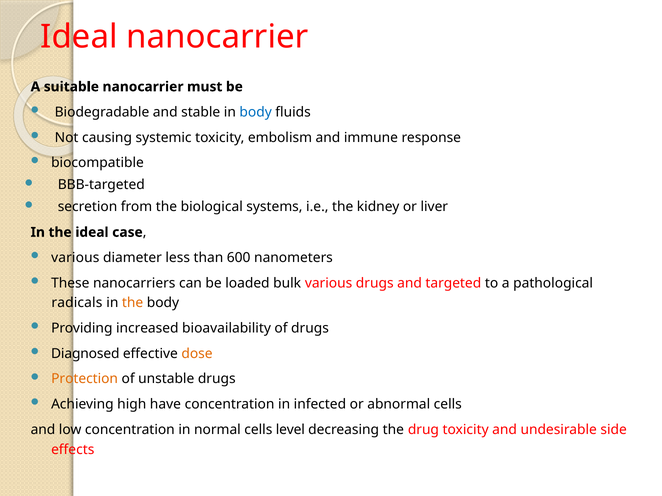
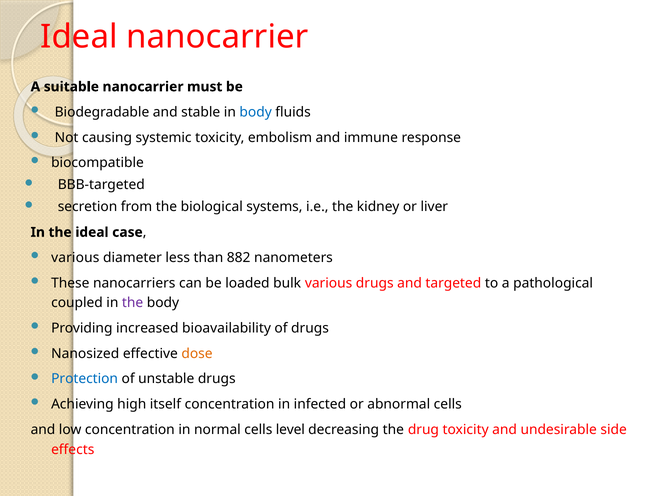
600: 600 -> 882 (239, 258)
radicals: radicals -> coupled (77, 303)
the colour: orange -> purple (133, 303)
Diagnosed: Diagnosed -> Nanosized (85, 354)
Protection colour: orange -> blue (85, 379)
have: have -> itself (165, 405)
